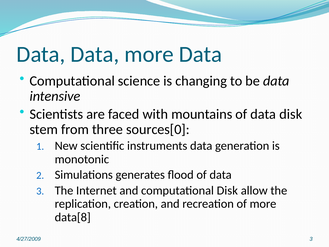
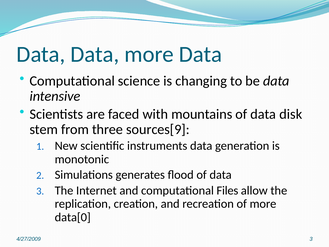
sources[0: sources[0 -> sources[9 (158, 129)
computational Disk: Disk -> Files (227, 190)
data[8: data[8 -> data[0 (73, 217)
